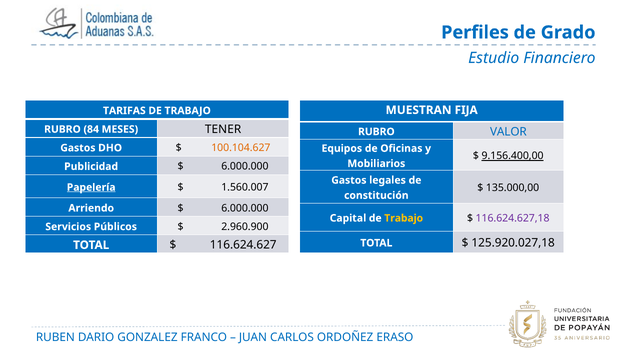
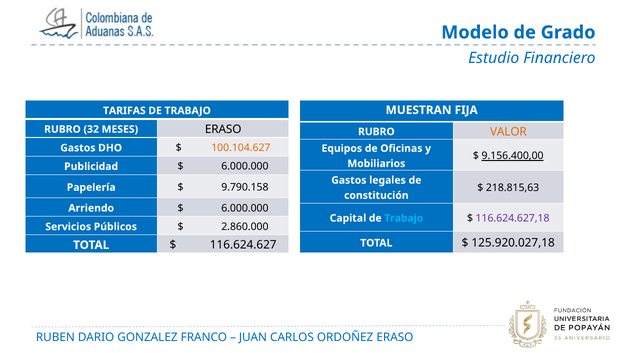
Perfiles: Perfiles -> Modelo (475, 32)
84: 84 -> 32 (91, 129)
MESES TENER: TENER -> ERASO (223, 129)
VALOR colour: blue -> orange (508, 132)
135.000,00: 135.000,00 -> 218.815,63 (513, 188)
Papelería underline: present -> none (91, 187)
1.560.007: 1.560.007 -> 9.790.158 (245, 187)
Trabajo colour: yellow -> light blue (404, 218)
2.960.900: 2.960.900 -> 2.860.000 (245, 227)
